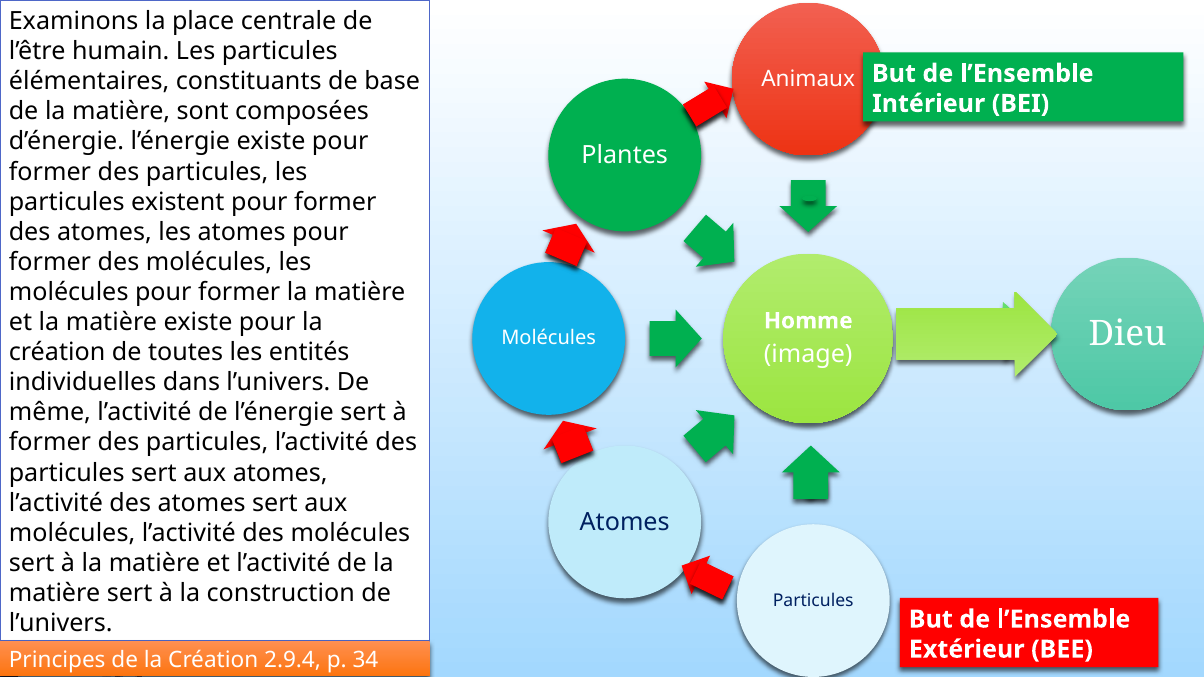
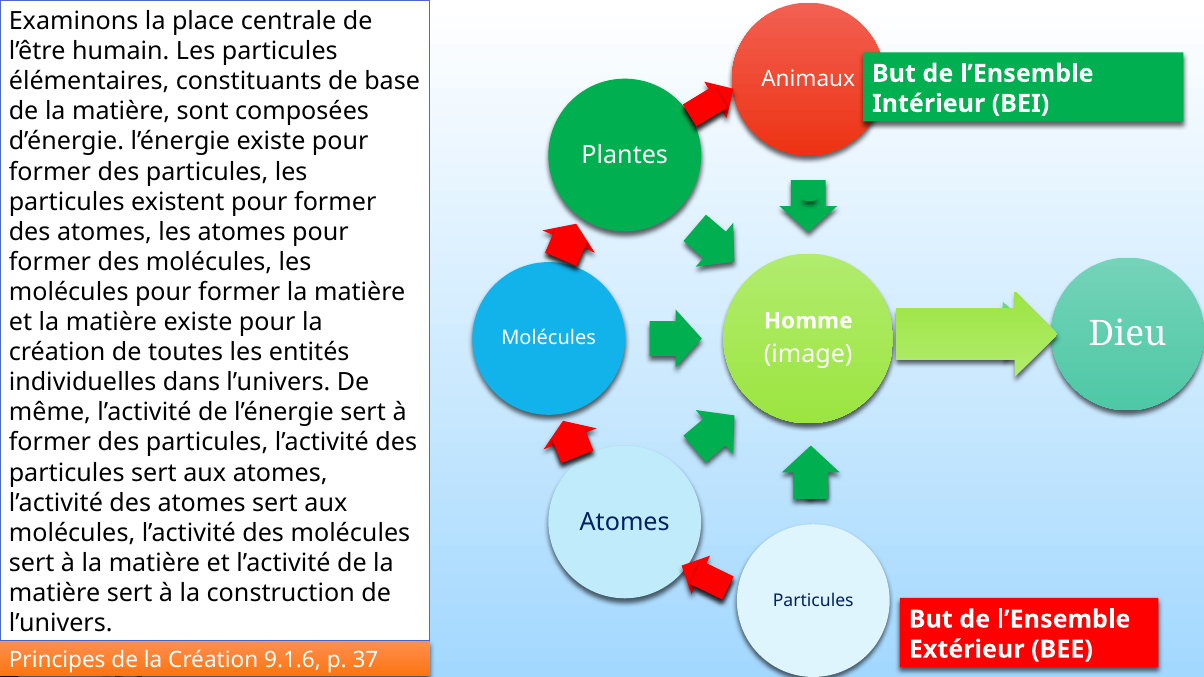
2.9.4: 2.9.4 -> 9.1.6 (293, 660)
34: 34 -> 37 (365, 660)
